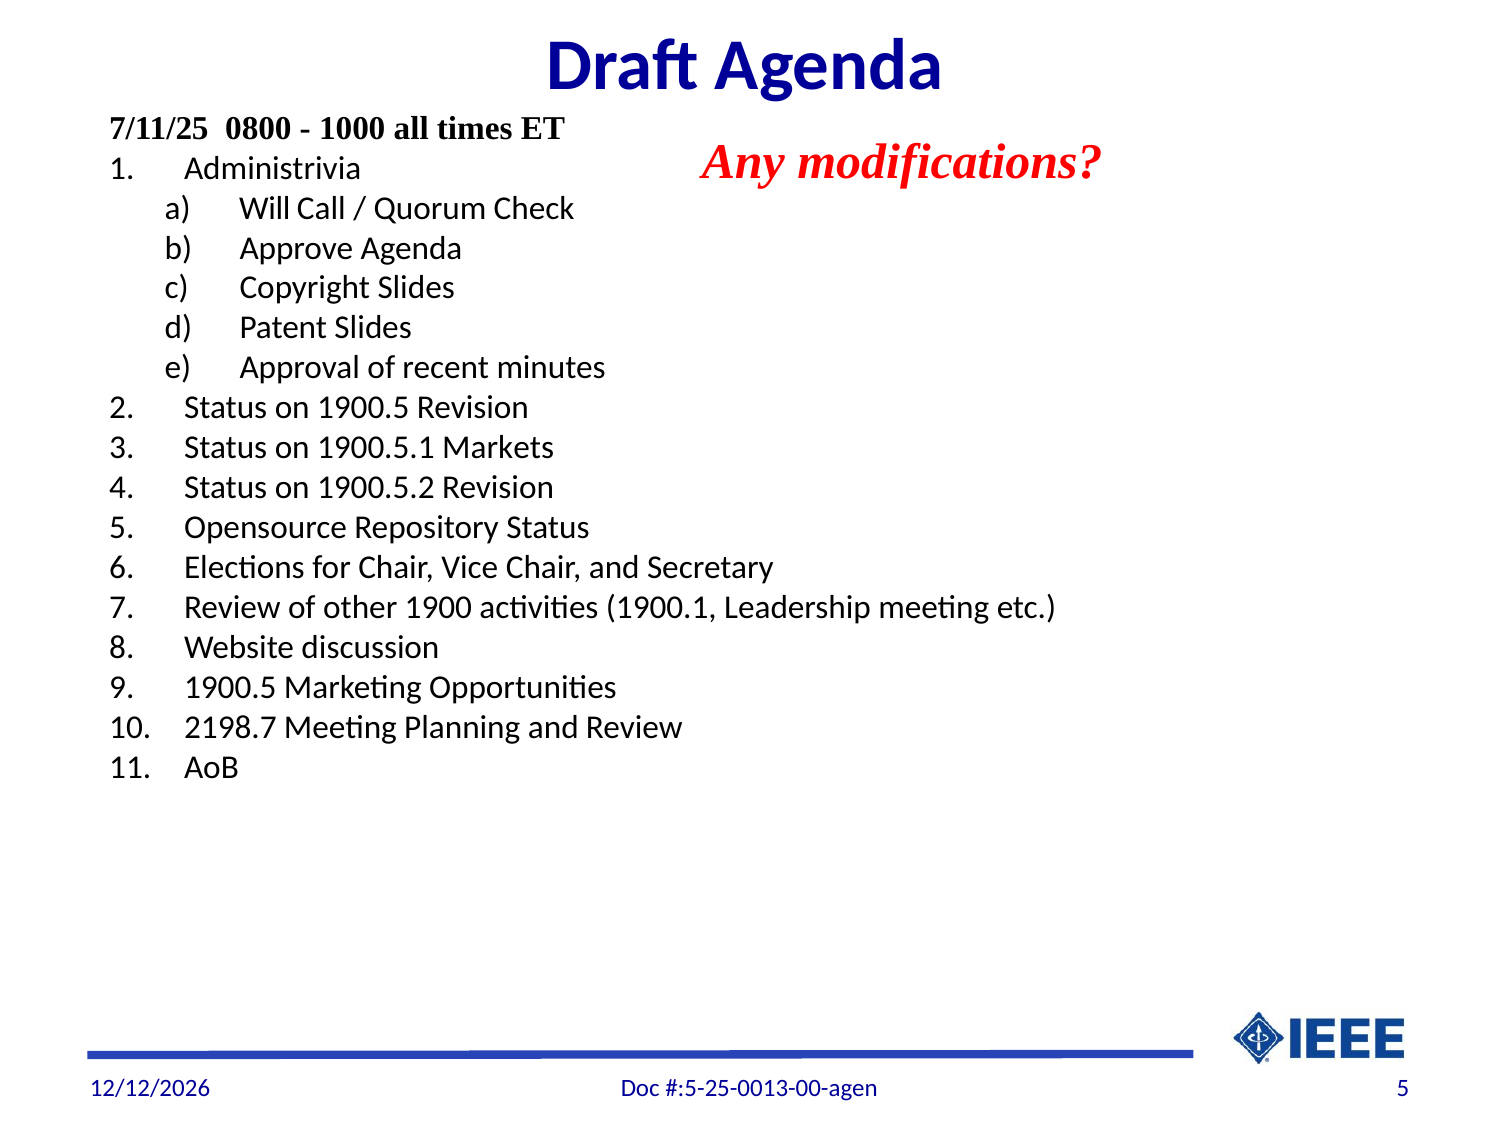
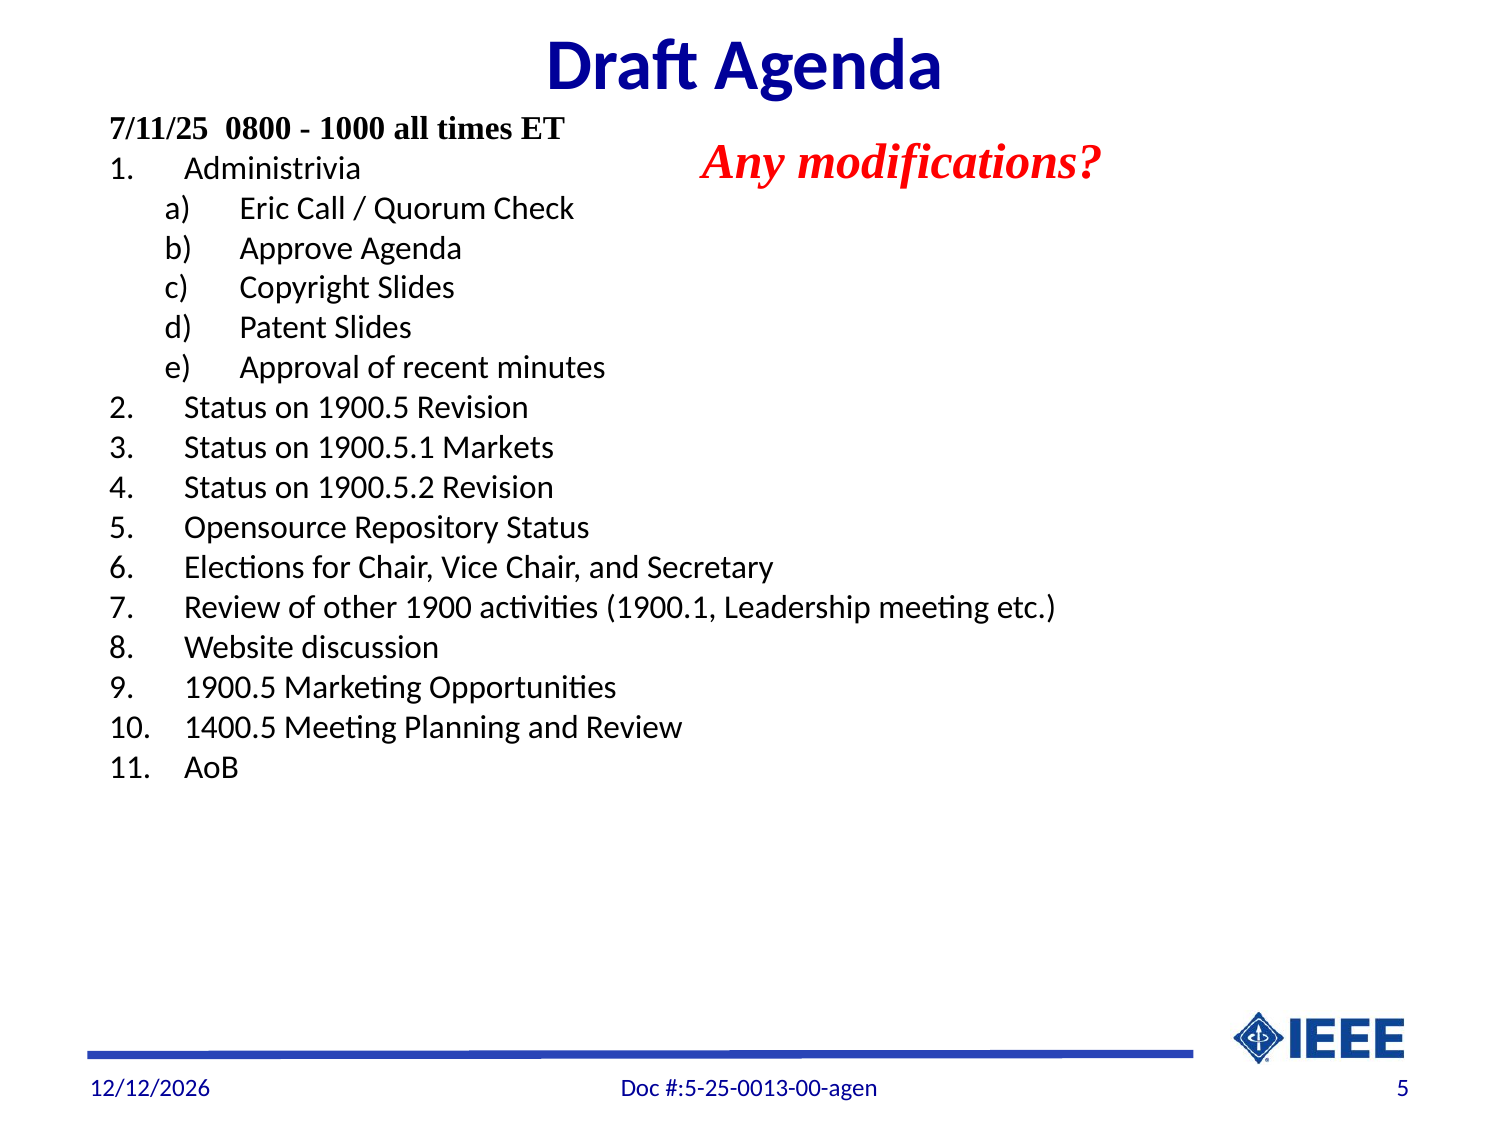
Will: Will -> Eric (265, 208)
2198.7: 2198.7 -> 1400.5 (230, 728)
